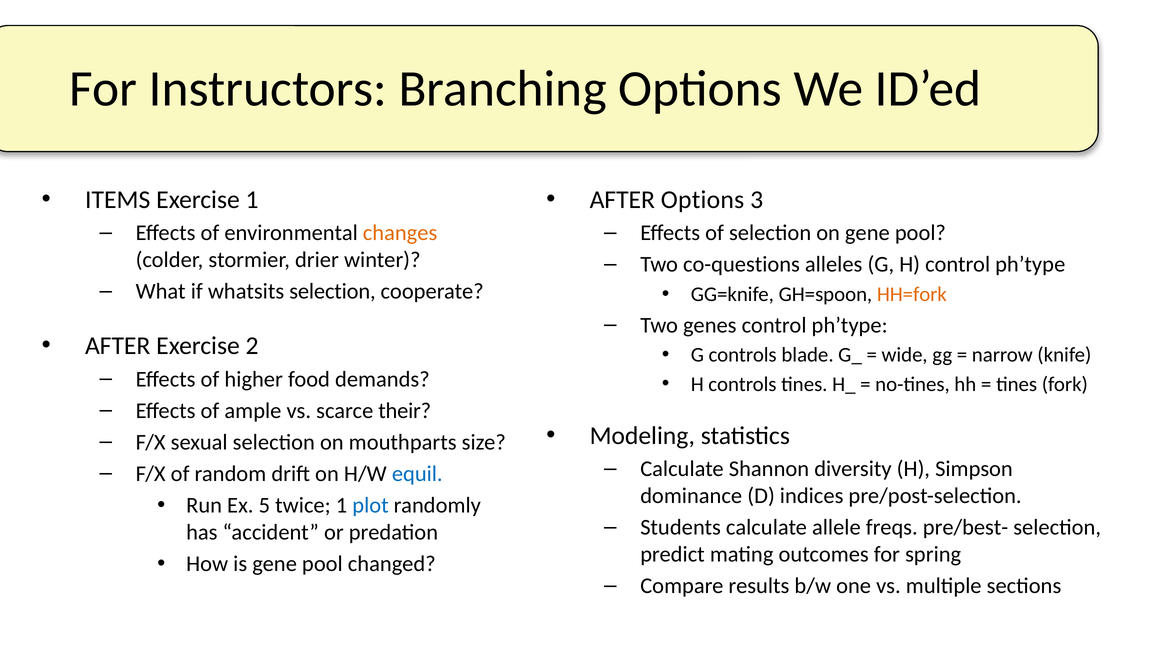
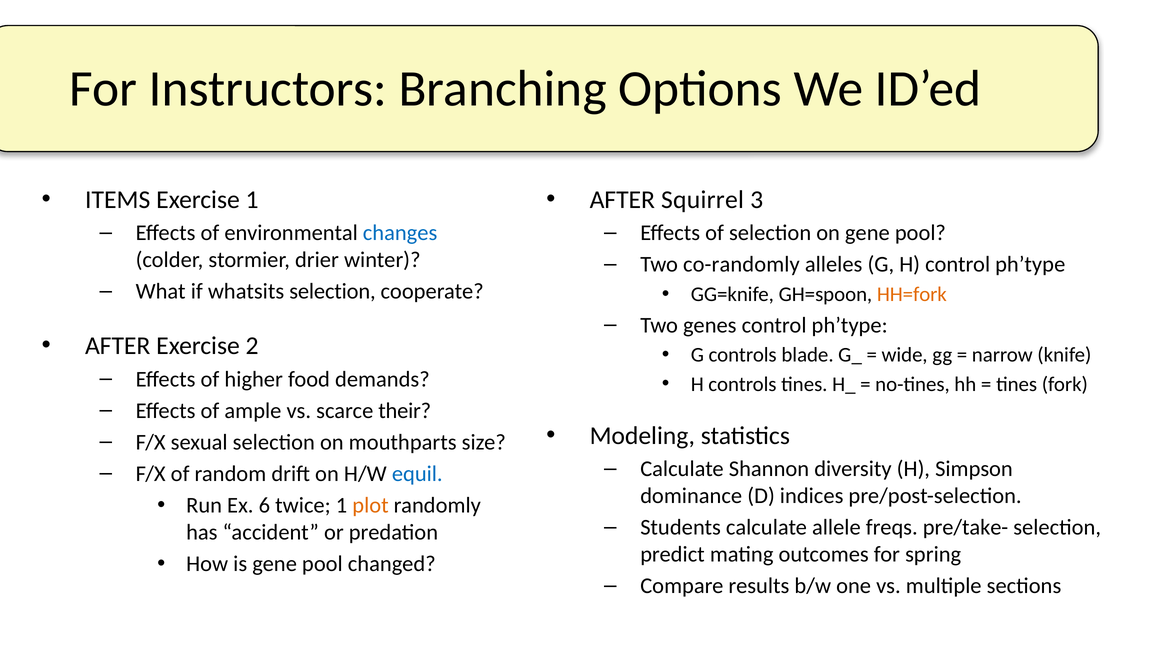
AFTER Options: Options -> Squirrel (702, 200)
changes colour: orange -> blue (400, 233)
co-questions: co-questions -> co-randomly (741, 265)
5: 5 -> 6 (264, 505)
plot colour: blue -> orange (370, 505)
pre/best-: pre/best- -> pre/take- (966, 528)
